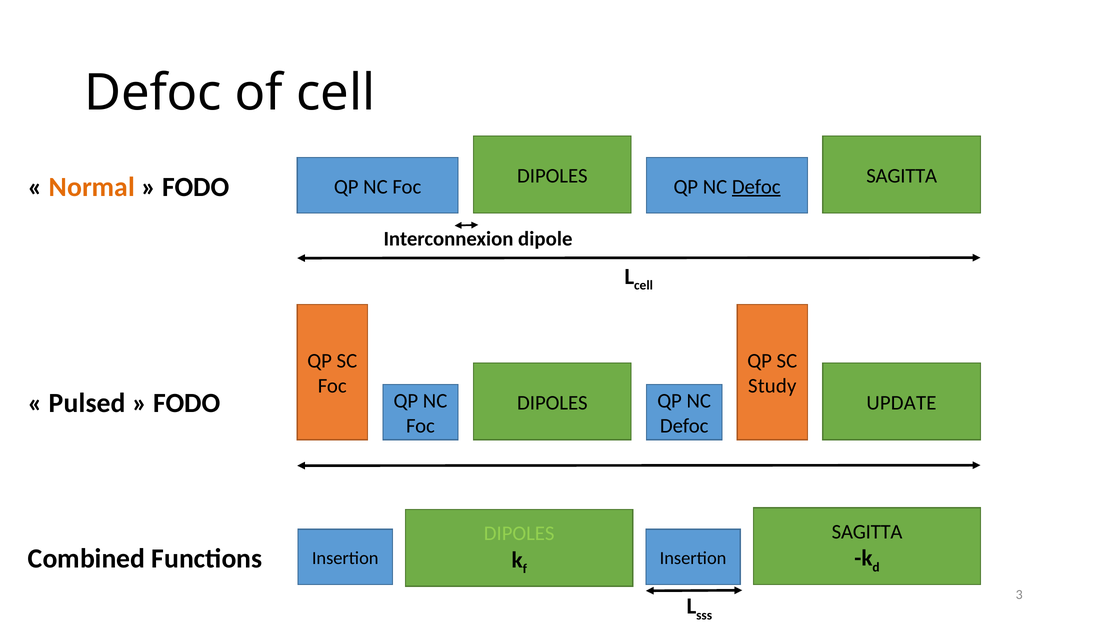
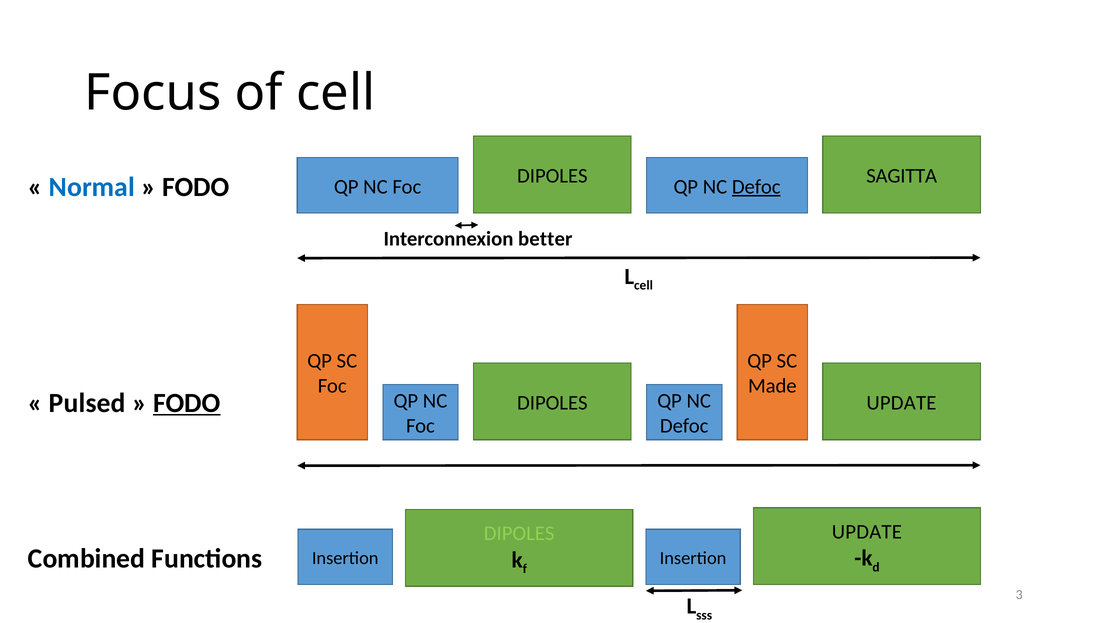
Defoc: Defoc -> Focus (153, 93)
Normal colour: orange -> blue (92, 187)
dipole: dipole -> better (545, 239)
Study: Study -> Made (772, 386)
FODO underline: none -> present (187, 403)
SAGITTA: SAGITTA -> UPDATE (867, 532)
